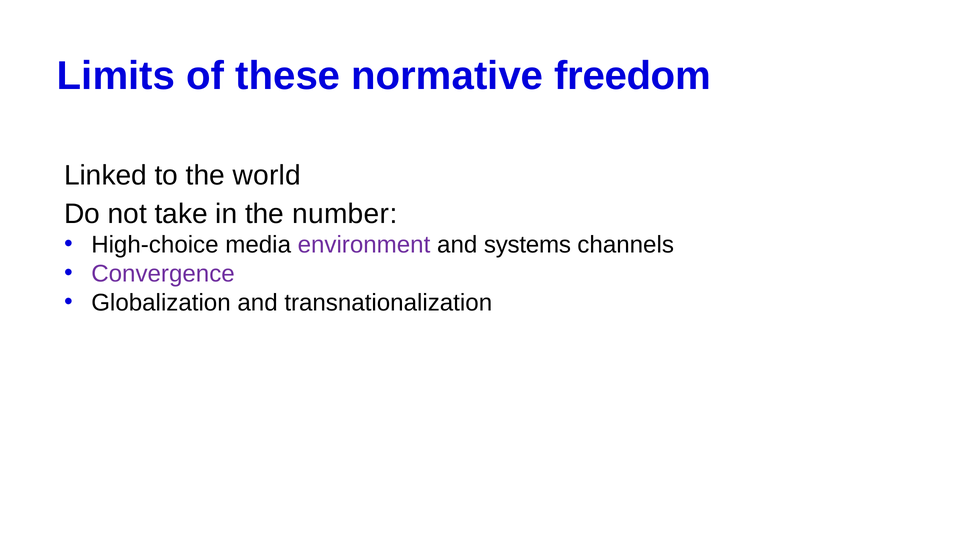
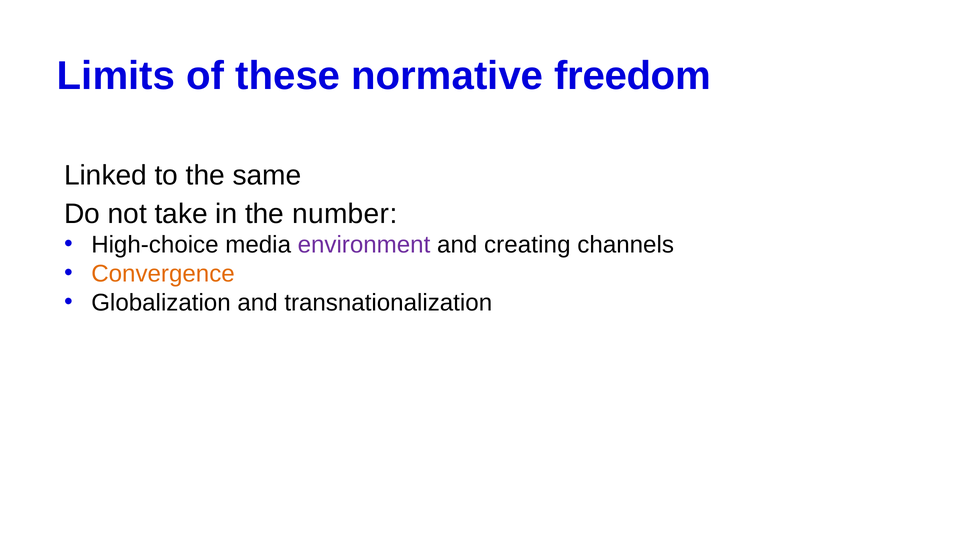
world: world -> same (267, 175)
systems: systems -> creating (527, 245)
Convergence colour: purple -> orange (163, 274)
